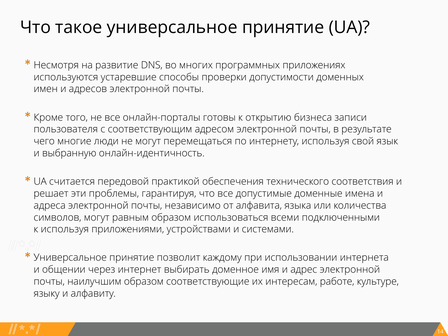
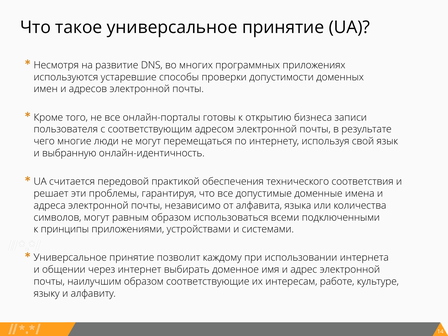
к используя: используя -> принципы (65, 229)
